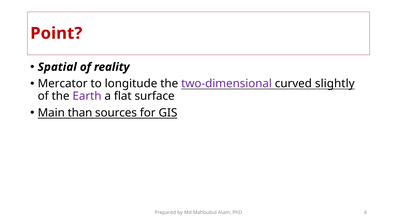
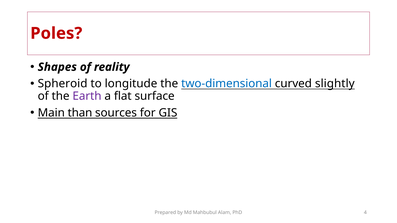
Point: Point -> Poles (56, 33)
Spatial: Spatial -> Shapes (57, 67)
Mercator: Mercator -> Spheroid (63, 84)
two-dimensional colour: purple -> blue (227, 84)
